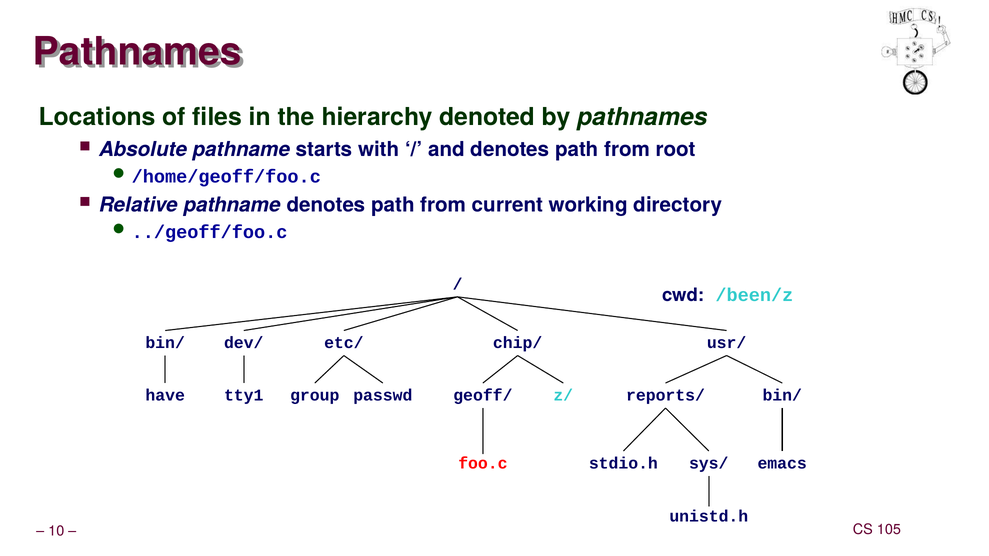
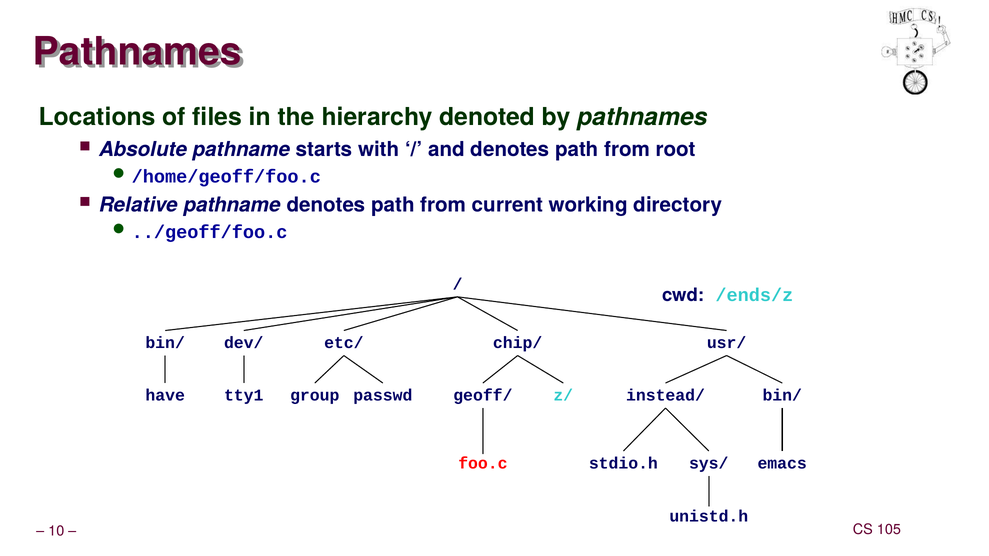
/been/z: /been/z -> /ends/z (754, 295)
reports/: reports/ -> instead/ (666, 396)
